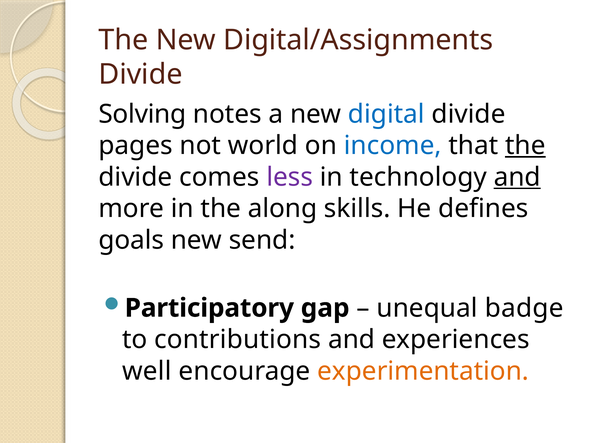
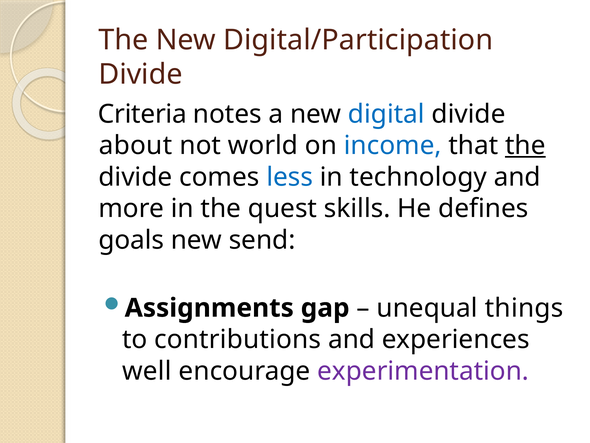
Digital/Assignments: Digital/Assignments -> Digital/Participation (358, 40)
Solving: Solving -> Criteria (142, 114)
pages: pages -> about (135, 145)
less colour: purple -> blue (290, 177)
and underline: present -> none (517, 177)
along: along -> quest (282, 208)
Participatory: Participatory -> Assignments (209, 308)
badge: badge -> things (524, 308)
experimentation colour: orange -> purple (423, 371)
